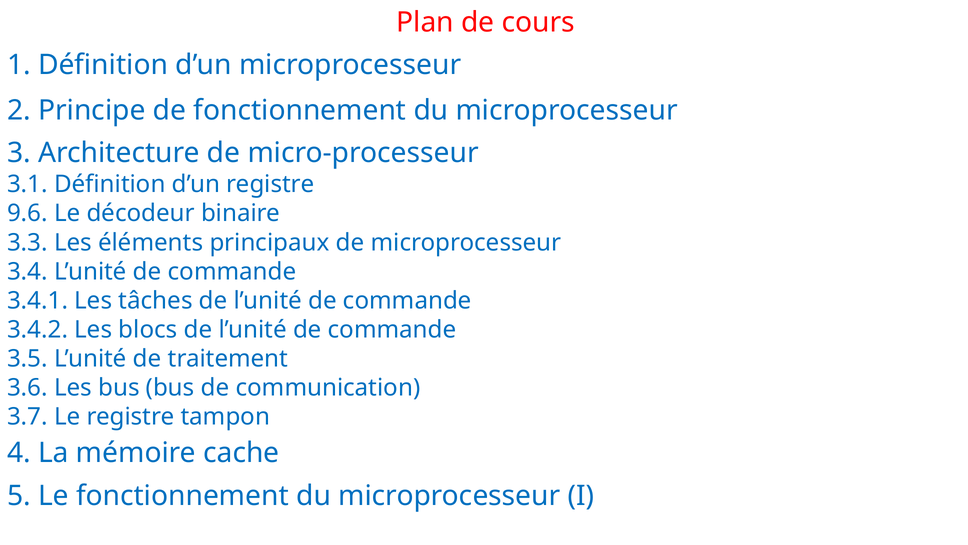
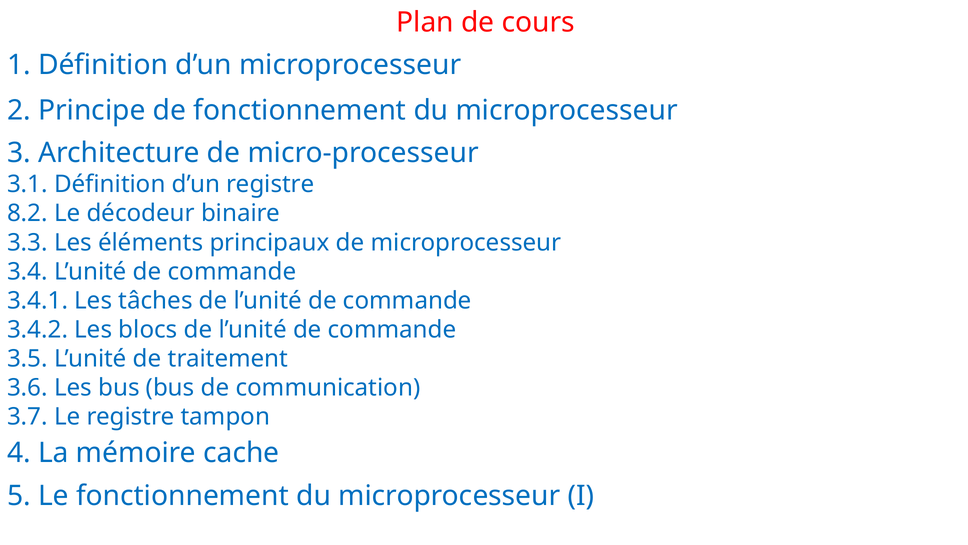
9.6: 9.6 -> 8.2 (27, 213)
